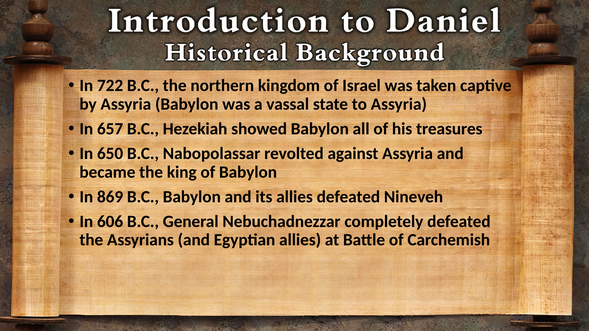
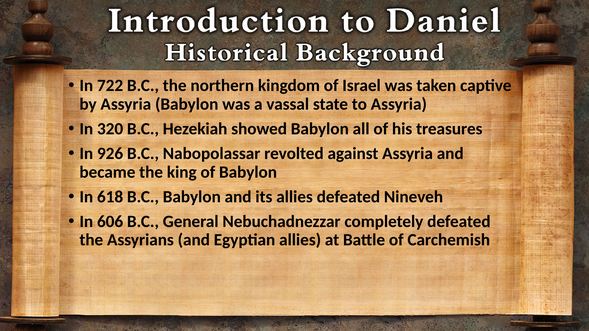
657: 657 -> 320 (110, 129)
650: 650 -> 926 (110, 154)
869: 869 -> 618 (110, 197)
